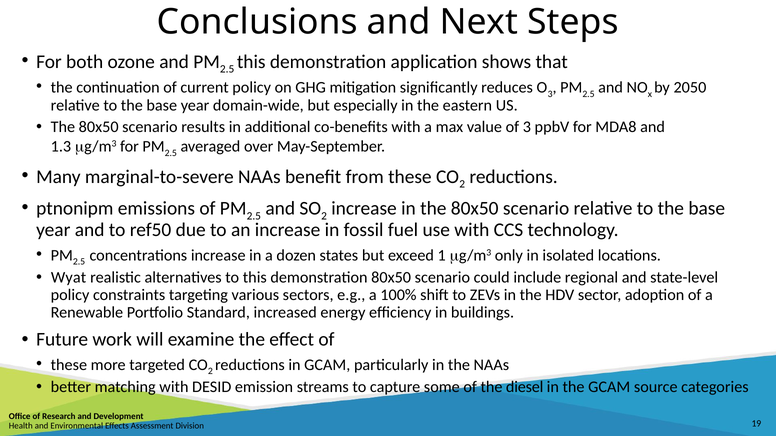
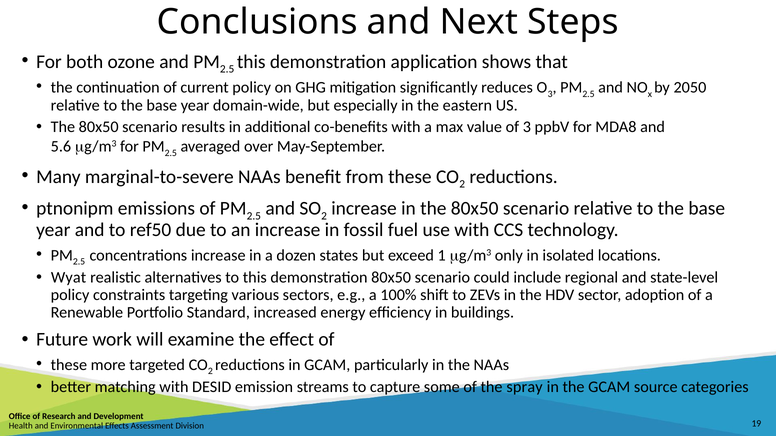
1.3: 1.3 -> 5.6 (61, 147)
diesel: diesel -> spray (525, 387)
